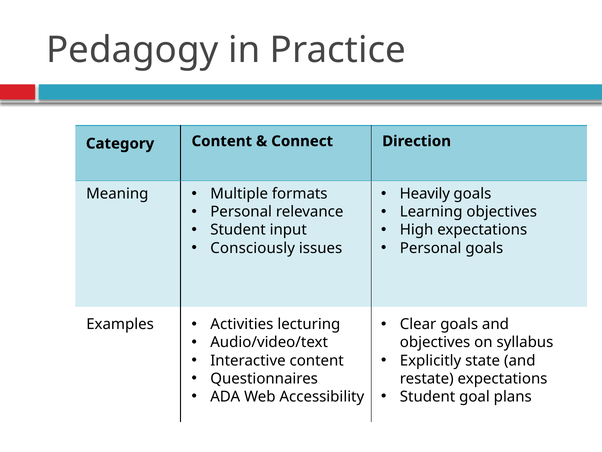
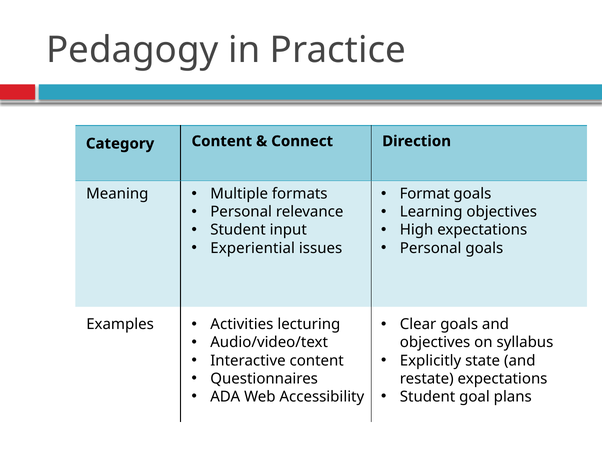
Heavily: Heavily -> Format (425, 194)
Consciously: Consciously -> Experiential (253, 248)
